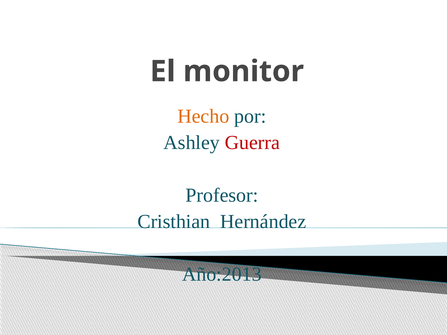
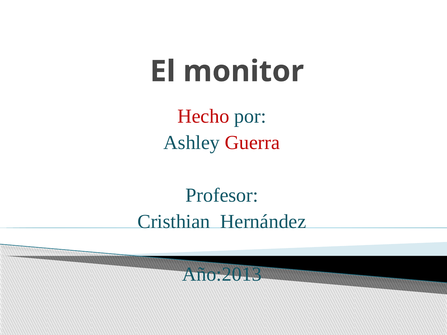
Hecho colour: orange -> red (203, 116)
